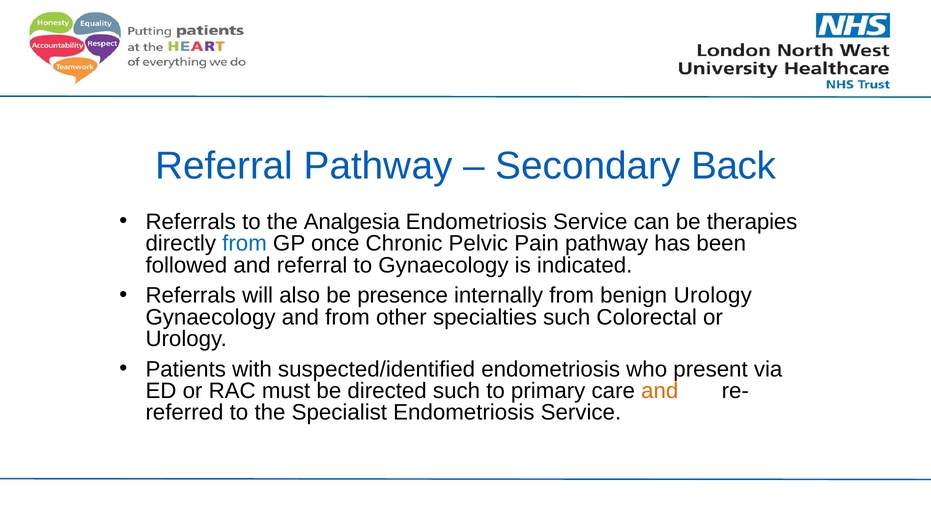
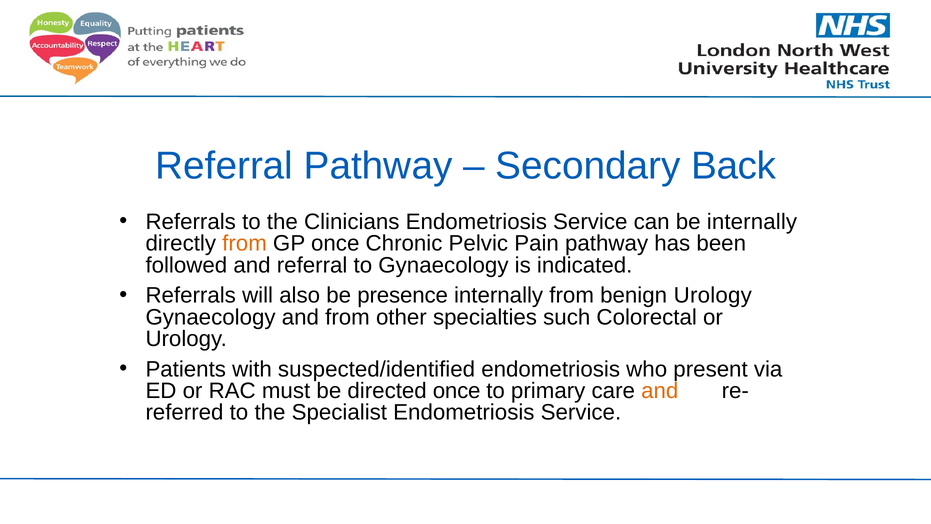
Analgesia: Analgesia -> Clinicians (352, 222)
be therapies: therapies -> internally (752, 222)
from colour: blue -> orange (245, 243)
directed such: such -> once (457, 391)
